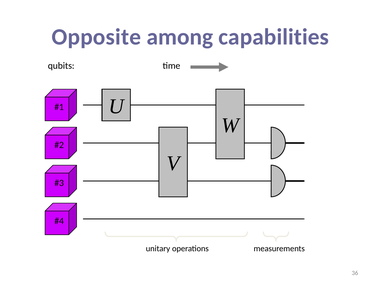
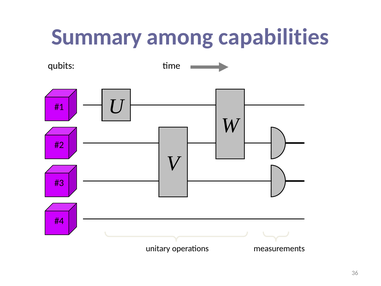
Opposite: Opposite -> Summary (97, 37)
